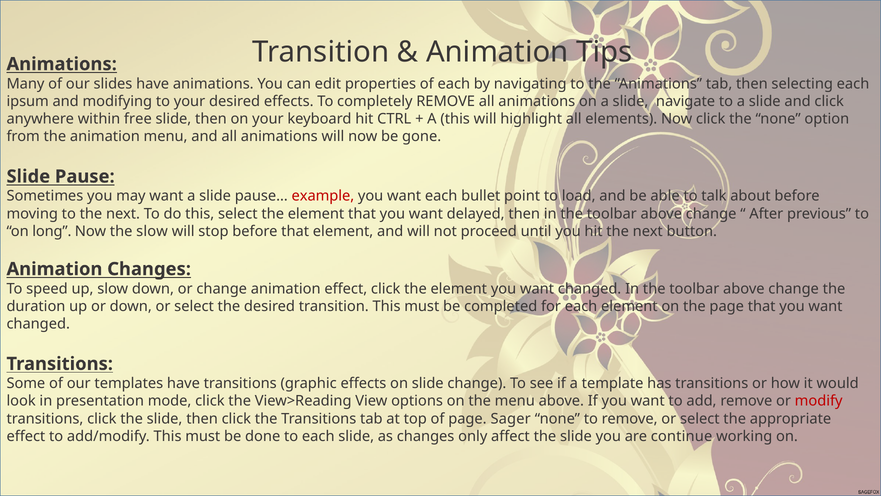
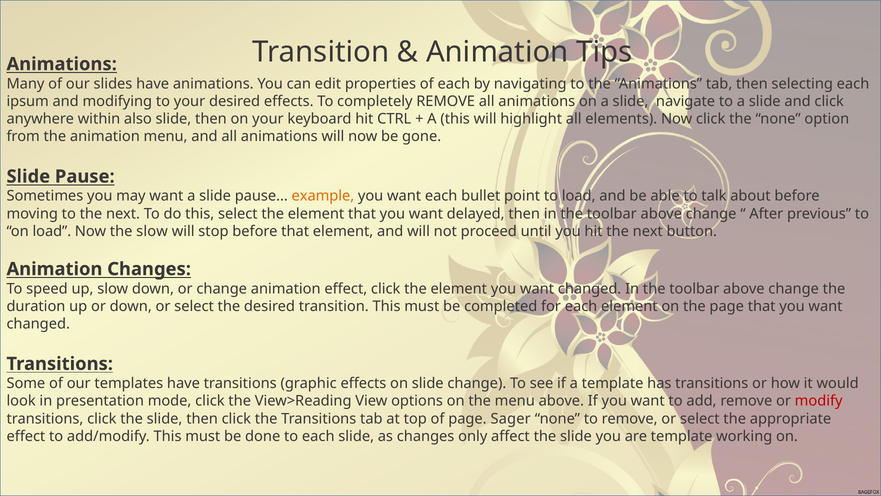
free: free -> also (138, 119)
example colour: red -> orange (323, 196)
on long: long -> load (52, 231)
are continue: continue -> template (682, 436)
